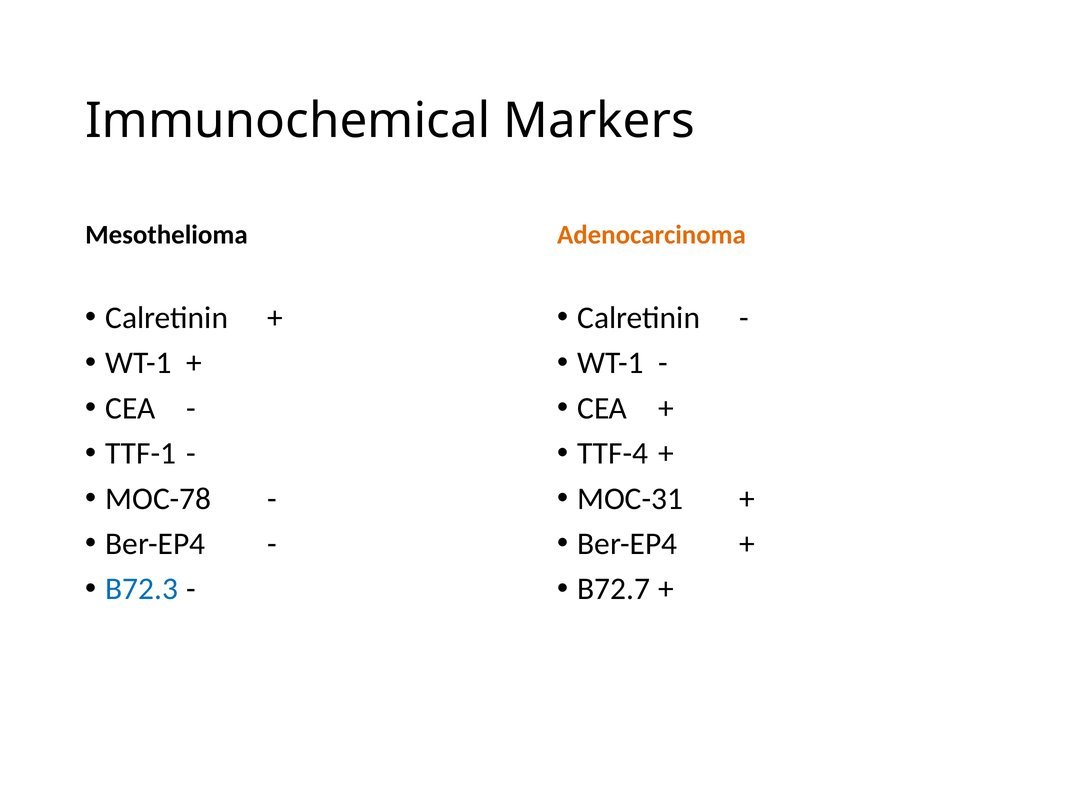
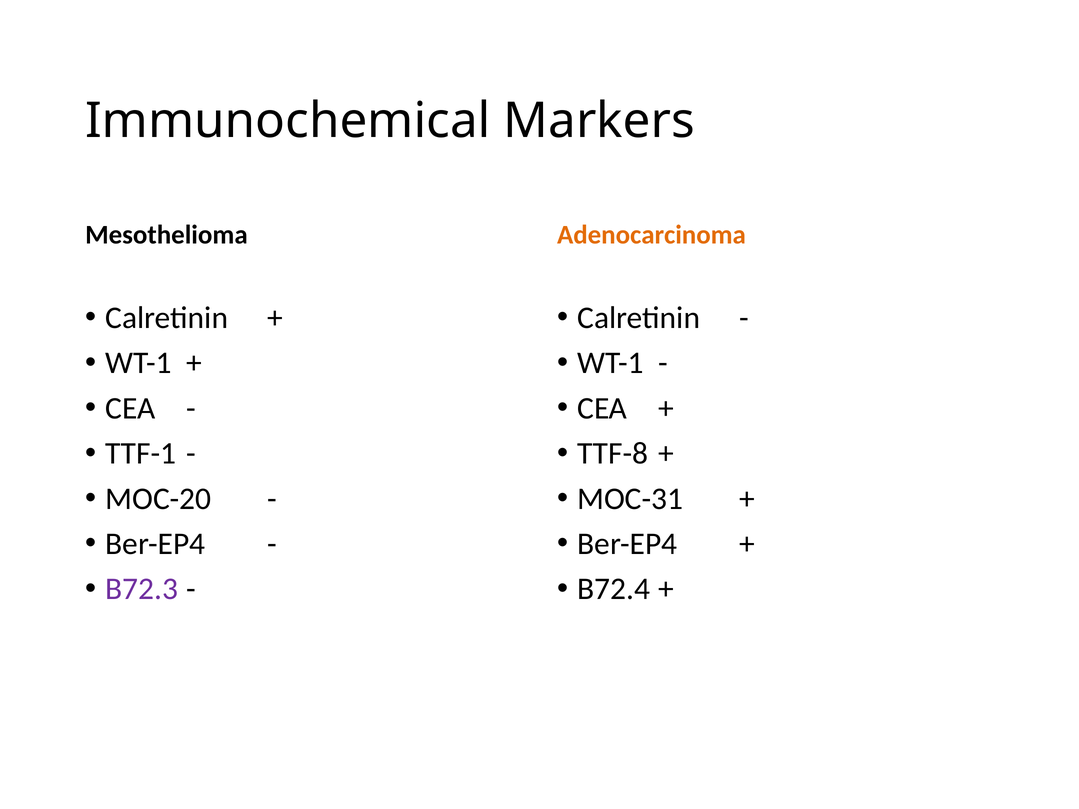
TTF-4: TTF-4 -> TTF-8 (613, 454)
MOC-78: MOC-78 -> MOC-20 (158, 499)
B72.3 colour: blue -> purple (142, 589)
B72.7: B72.7 -> B72.4 (614, 589)
